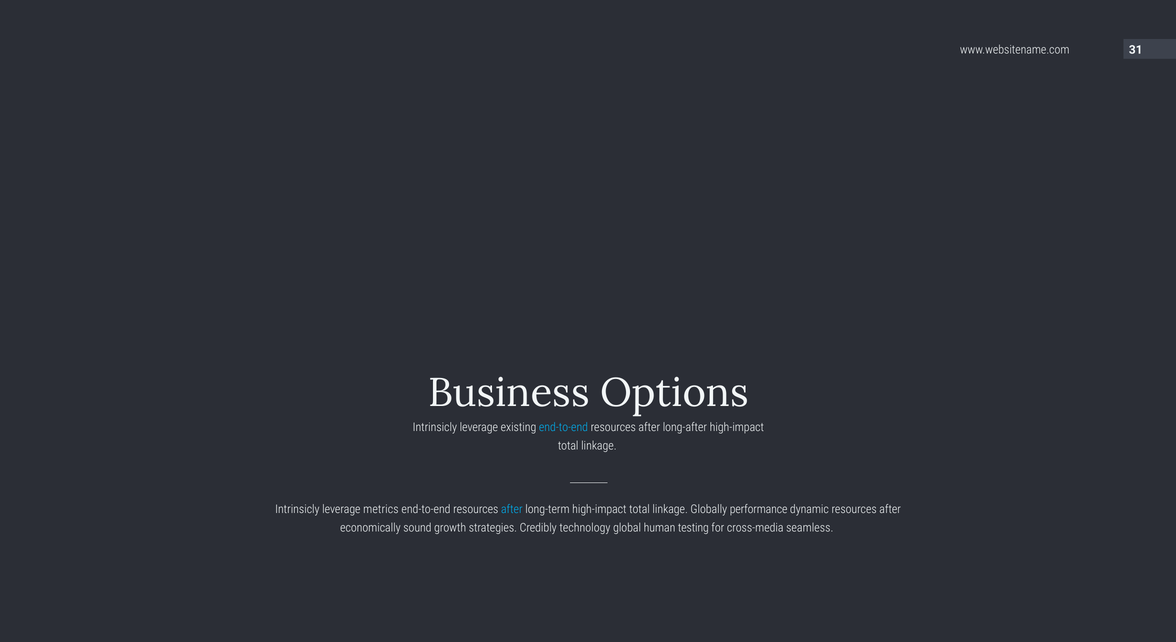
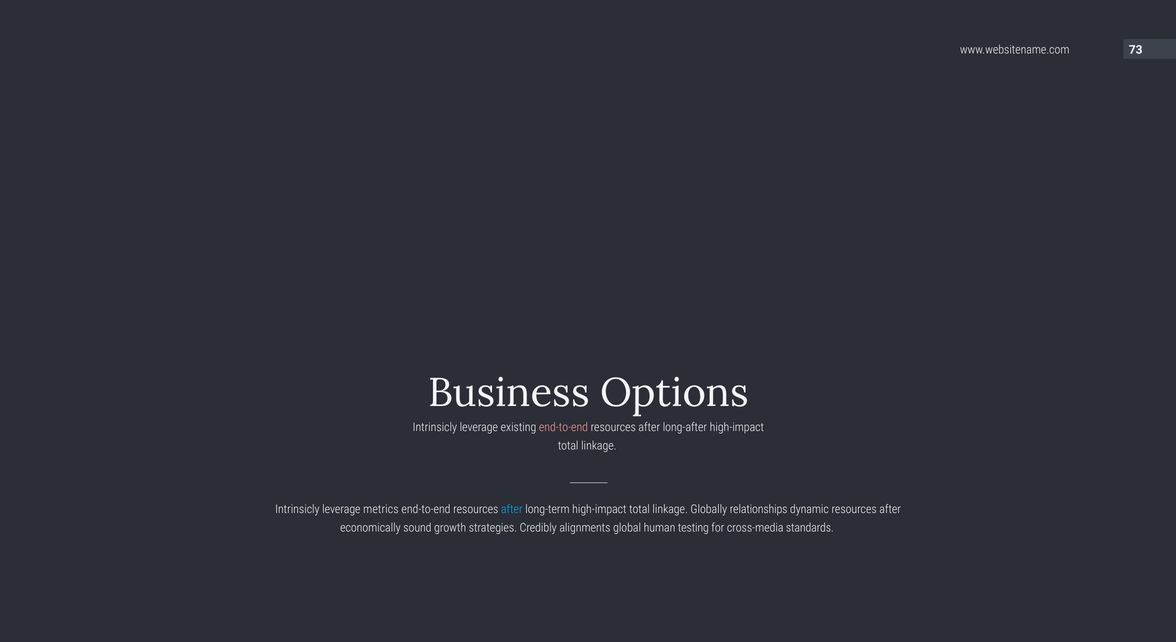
31: 31 -> 73 (1136, 50)
end-to-end colour: light blue -> pink (563, 427)
performance: performance -> relationships (759, 509)
technology: technology -> alignments (585, 527)
seamless: seamless -> standards (810, 527)
